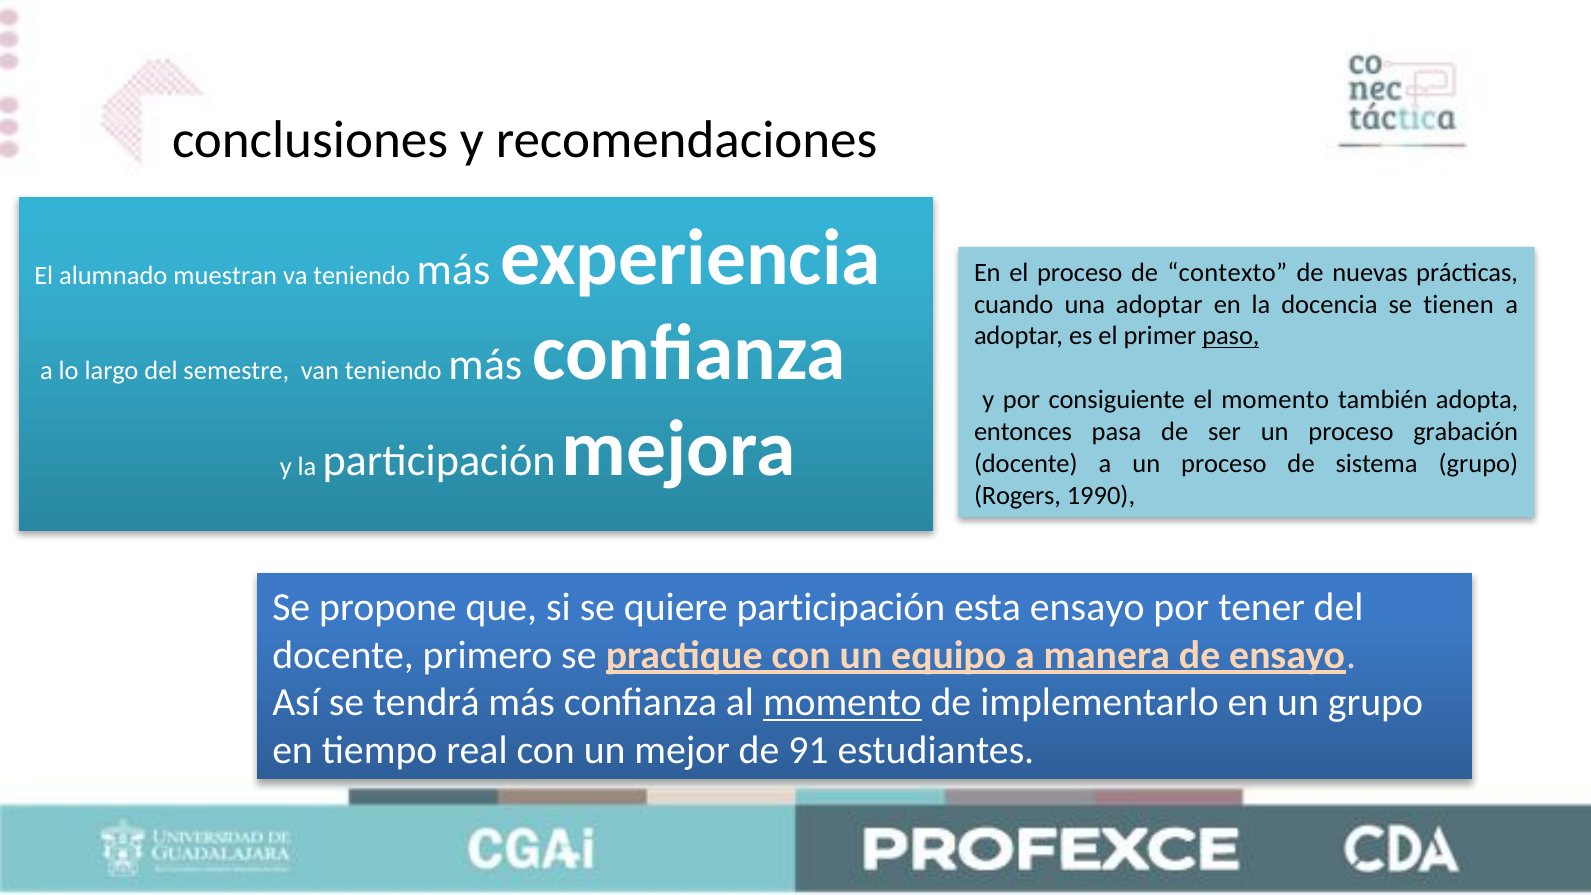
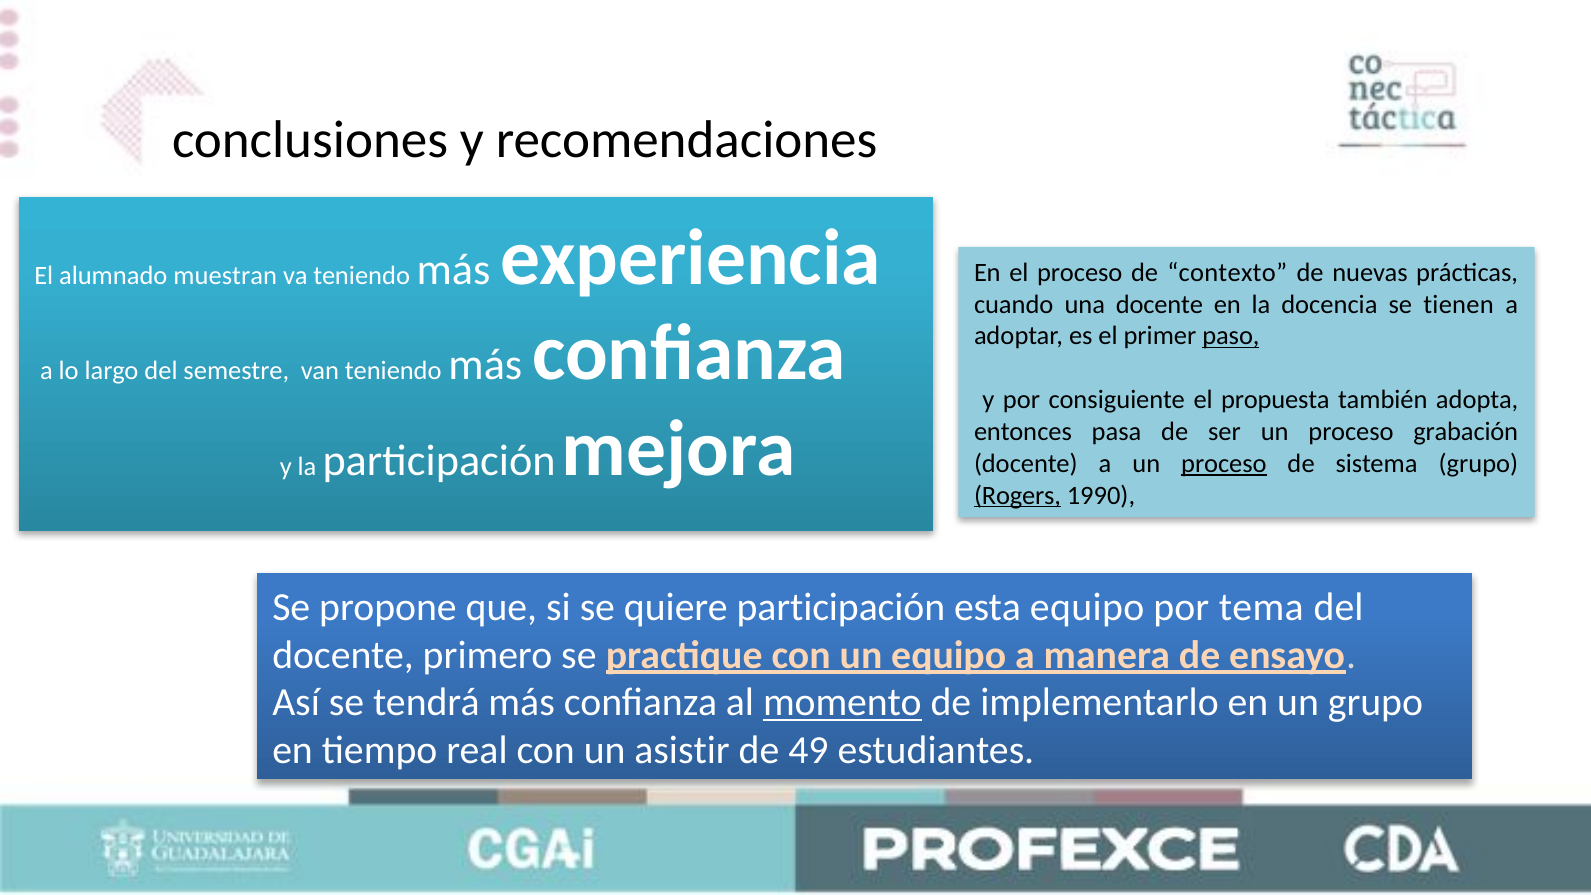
una adoptar: adoptar -> docente (1159, 304)
el momento: momento -> propuesta (1275, 400)
proceso underline: none -> present (1224, 463)
Rogers underline: none -> present (1018, 495)
esta ensayo: ensayo -> equipo (1087, 607)
tener: tener -> tema (1261, 607)
mejor: mejor -> asistir (682, 750)
91: 91 -> 49 (808, 750)
